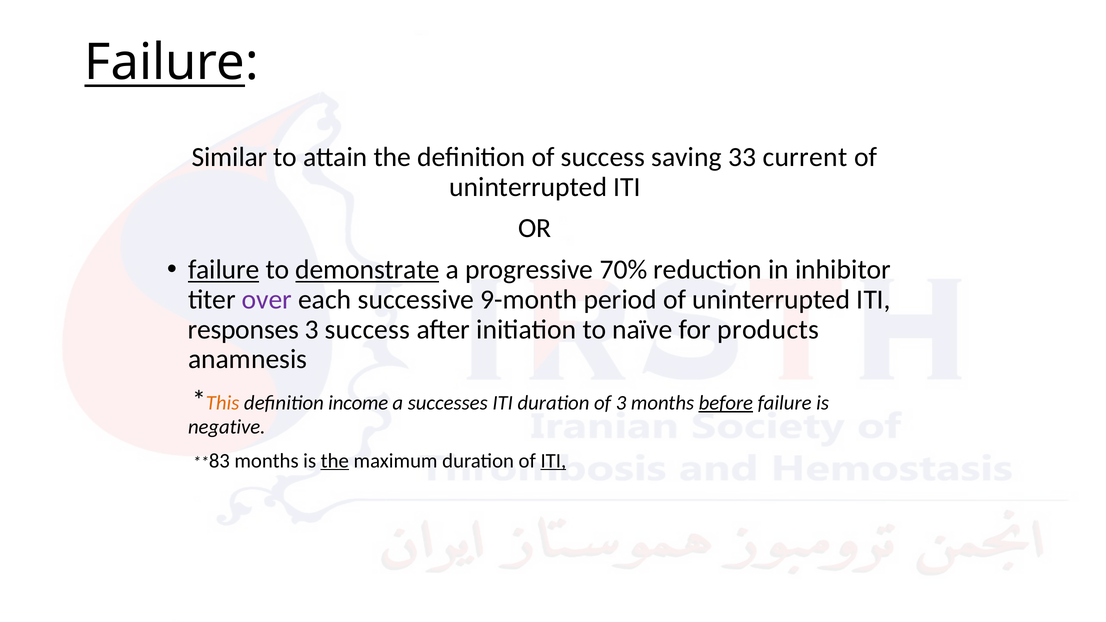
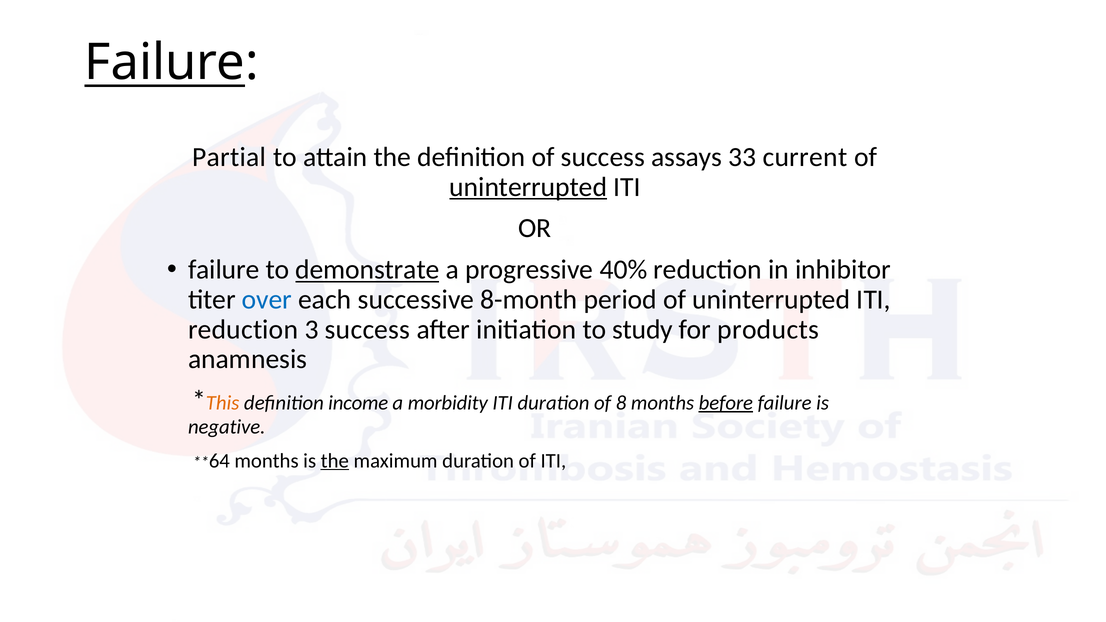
Similar: Similar -> Partial (229, 157)
saving: saving -> assays (687, 157)
uninterrupted underline: none -> present (528, 187)
failure underline: present -> none (224, 270)
70%: 70% -> 40% (623, 270)
over colour: purple -> blue (267, 300)
9-month: 9-month -> 8-month (529, 300)
responses: responses -> reduction (243, 329)
naïve: naïve -> study (643, 329)
successes: successes -> morbidity (448, 403)
of 3: 3 -> 8 (621, 403)
83: 83 -> 64 (219, 461)
ITI underline: present -> none (553, 461)
